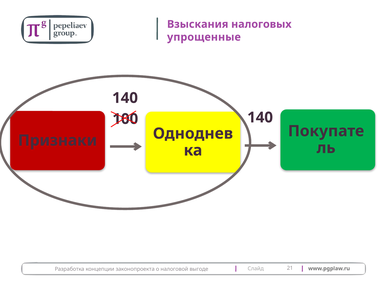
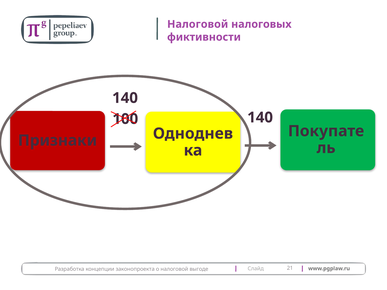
Взыскания: Взыскания -> Налоговой (198, 24)
упрощенные: упрощенные -> фиктивности (204, 37)
